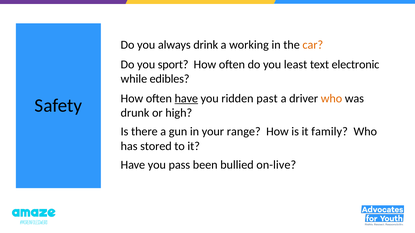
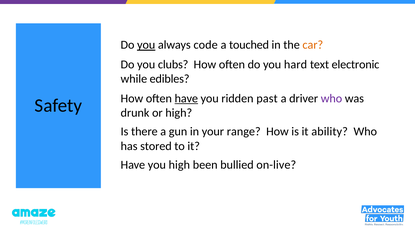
you underline: none -> present (146, 45)
drink: drink -> code (206, 45)
working: working -> touched (249, 45)
sport: sport -> clubs (173, 65)
least: least -> hard (296, 65)
who colour: orange -> purple (331, 99)
family: family -> ability (330, 132)
you pass: pass -> high (179, 165)
